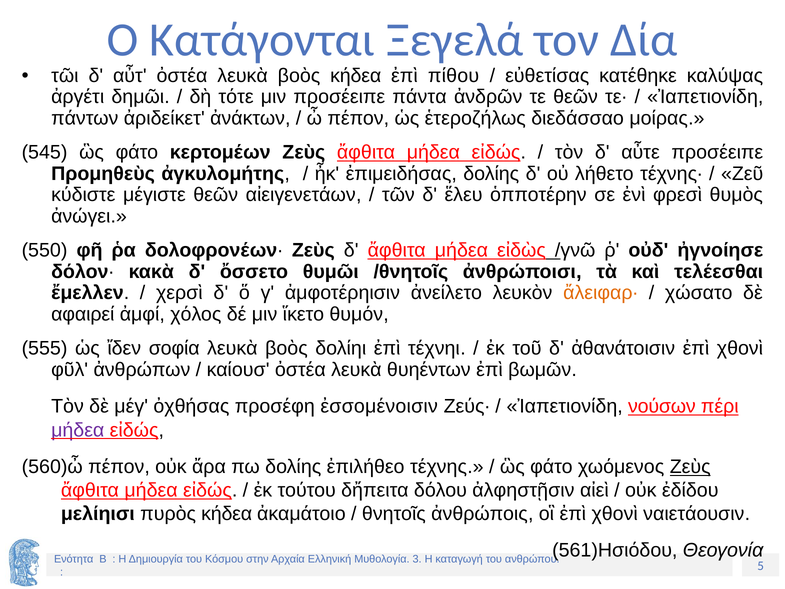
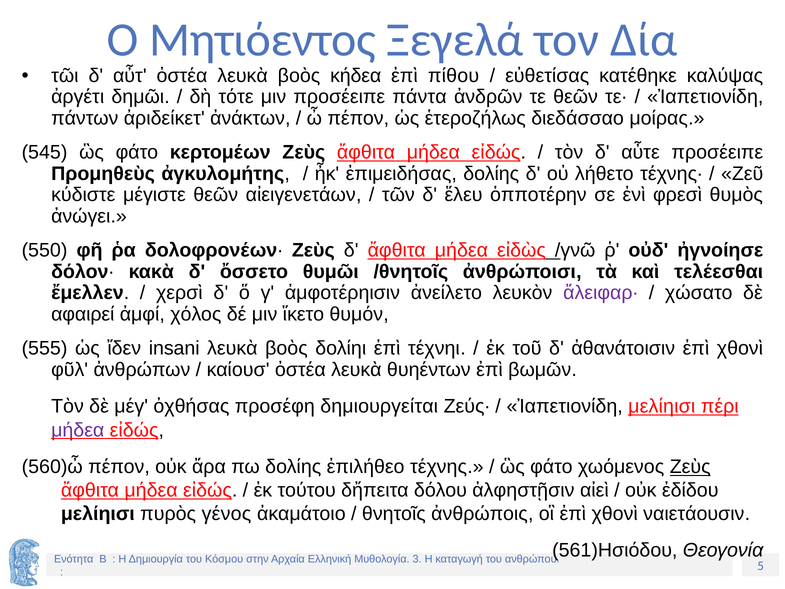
Κατάγονται: Κατάγονται -> Μητιόεντος (262, 40)
ἄλειφαρ· colour: orange -> purple (601, 293)
σοφία: σοφία -> insani (174, 348)
ἐσσομένοισιν: ἐσσομένοισιν -> δημιουργείται (379, 406)
Ἰαπετιονίδη νούσων: νούσων -> μελίηισι (662, 406)
πυρὸς κήδεα: κήδεα -> γένος (226, 514)
